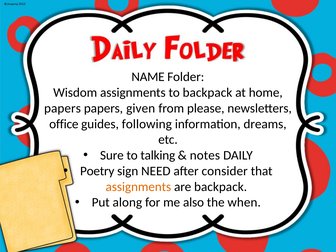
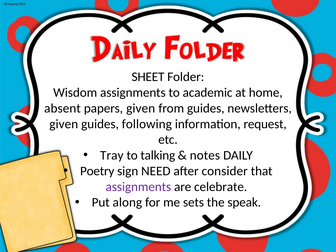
NAME: NAME -> SHEET (148, 77)
to backpack: backpack -> academic (208, 93)
papers: papers -> absent (62, 108)
from please: please -> guides (206, 108)
office: office -> given (64, 124)
dreams: dreams -> request (265, 124)
Sure: Sure -> Tray (112, 155)
assignments colour: orange -> purple (138, 187)
are backpack: backpack -> celebrate (221, 187)
also: also -> sets (194, 202)
when: when -> speak (244, 202)
